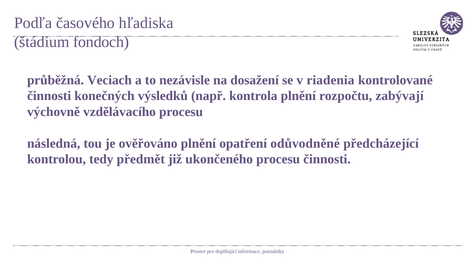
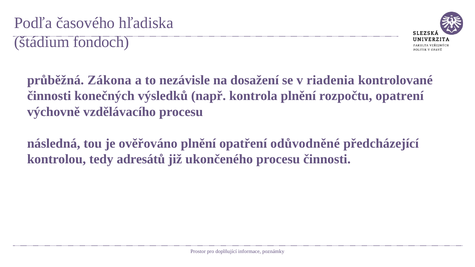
Veciach: Veciach -> Zákona (109, 80)
zabývají: zabývají -> opatrení (400, 96)
předmět: předmět -> adresátů (141, 159)
